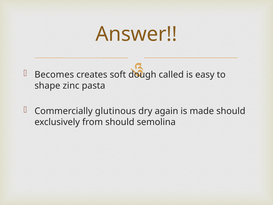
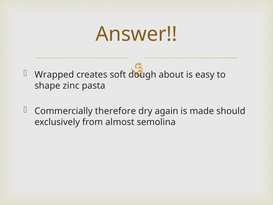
Becomes: Becomes -> Wrapped (54, 75)
called: called -> about (171, 75)
glutinous: glutinous -> therefore (115, 111)
from should: should -> almost (120, 122)
